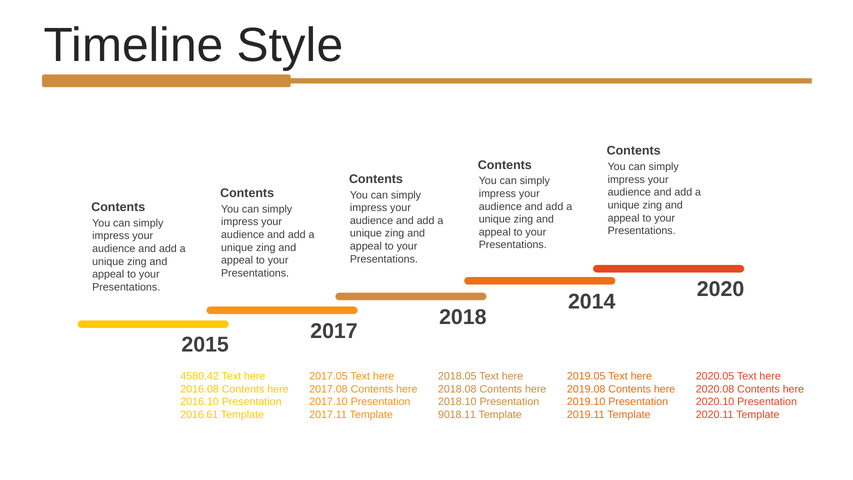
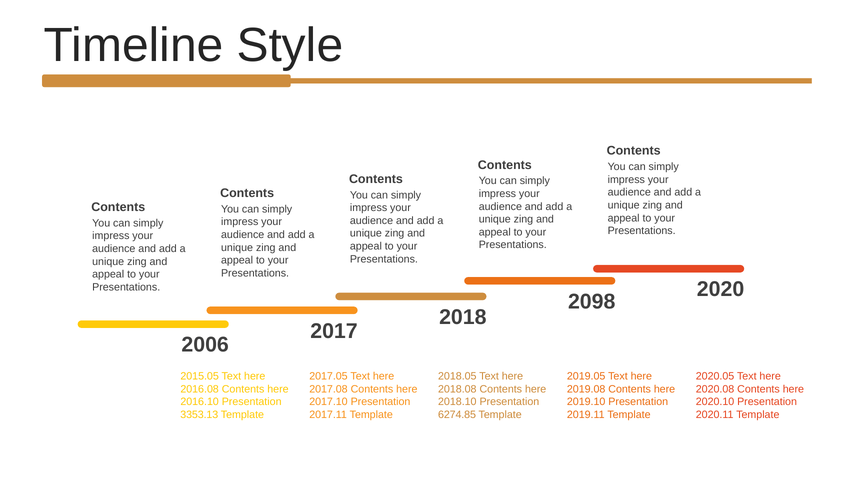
2014: 2014 -> 2098 (592, 301)
2015: 2015 -> 2006 (205, 345)
4580.42: 4580.42 -> 2015.05 (200, 376)
2016.61: 2016.61 -> 3353.13 (199, 415)
9018.11: 9018.11 -> 6274.85 (457, 415)
